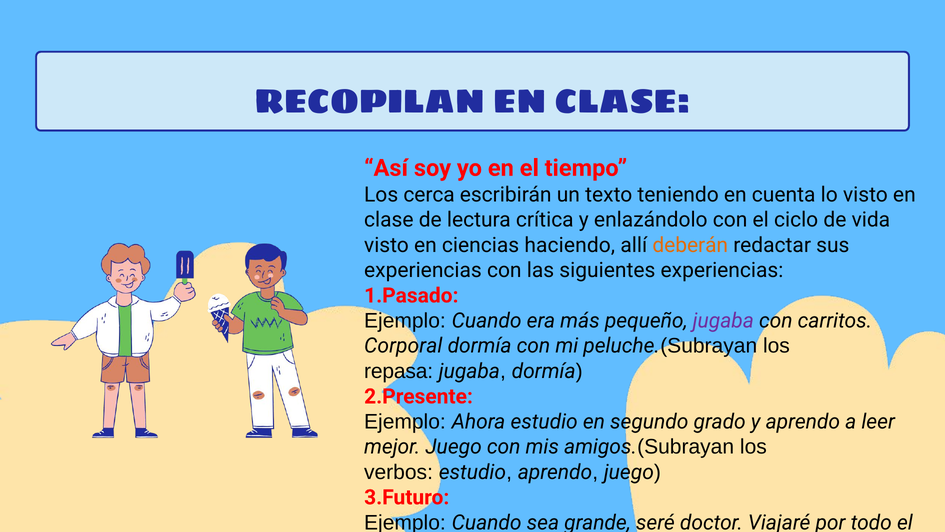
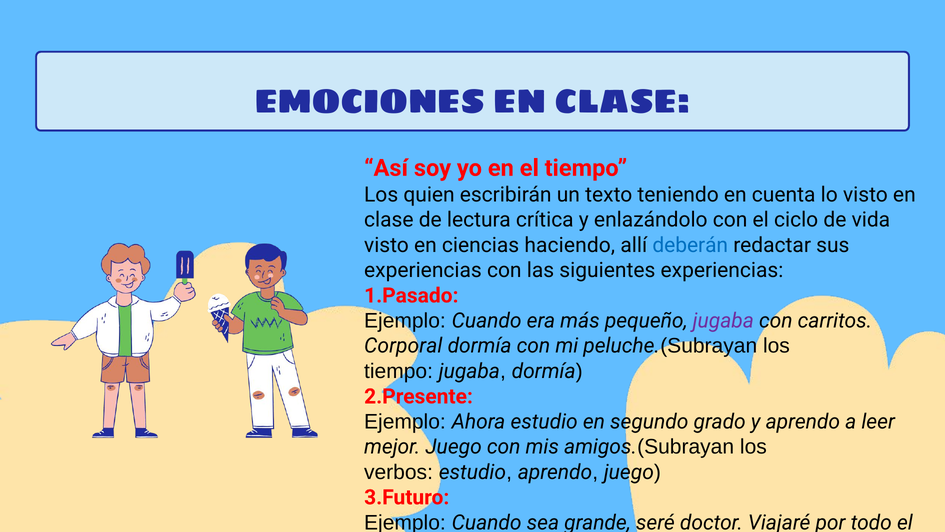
RECOPILAN: RECOPILAN -> EMOCIONES (370, 102)
cerca: cerca -> quien (429, 194)
deberán colour: orange -> blue (690, 245)
repasa: repasa -> tiempo (399, 371)
